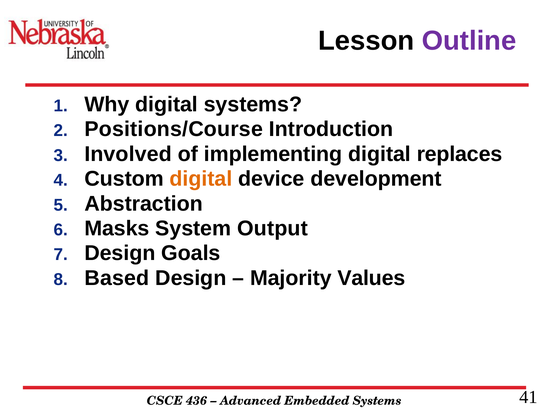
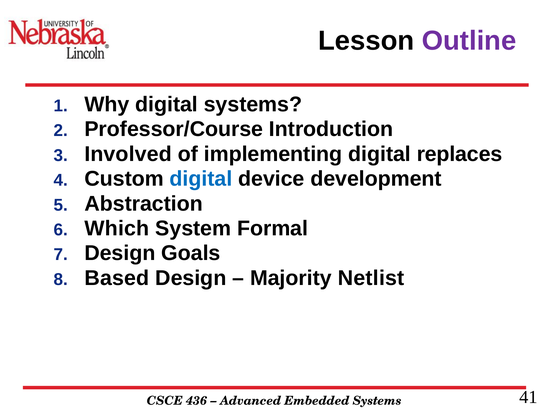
Positions/Course: Positions/Course -> Professor/Course (174, 129)
digital colour: orange -> blue (201, 179)
Masks: Masks -> Which (117, 228)
Output: Output -> Formal (273, 228)
Values: Values -> Netlist (371, 278)
